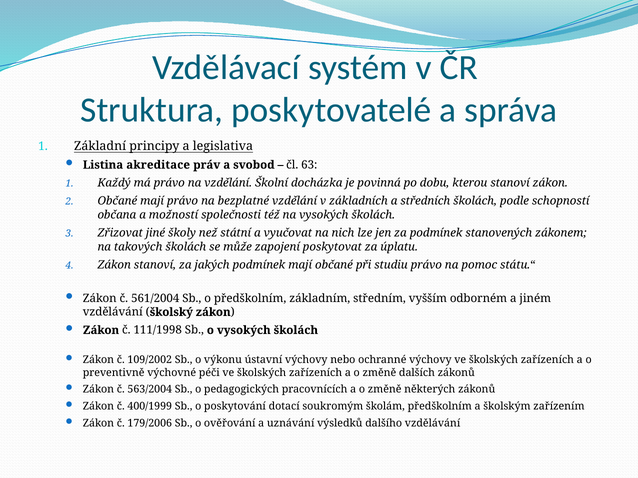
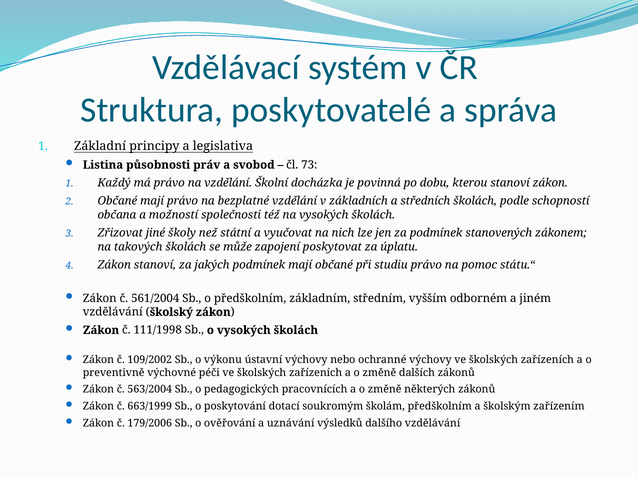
akreditace: akreditace -> působnosti (158, 165)
63: 63 -> 73 (309, 165)
400/1999: 400/1999 -> 663/1999 (150, 407)
